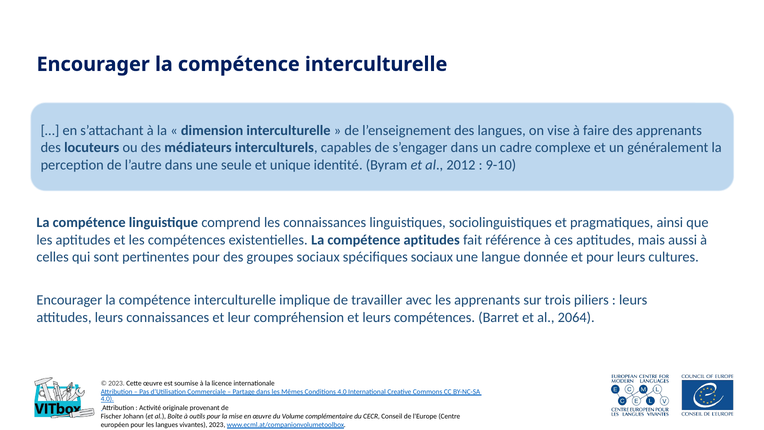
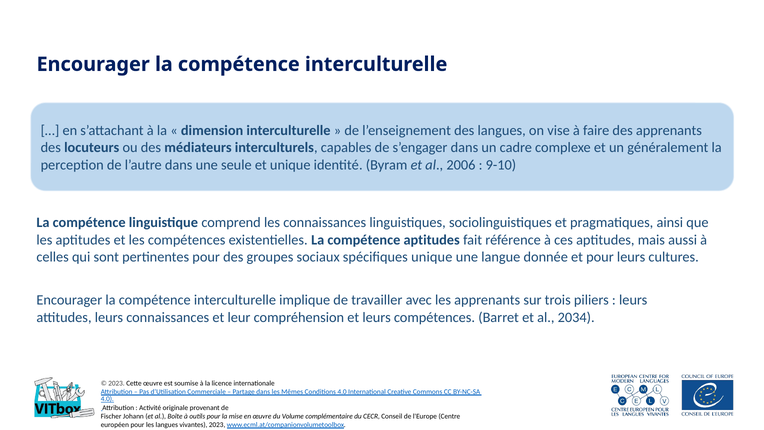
2012: 2012 -> 2006 (461, 165)
spécifiques sociaux: sociaux -> unique (432, 257)
2064: 2064 -> 2034 (576, 317)
